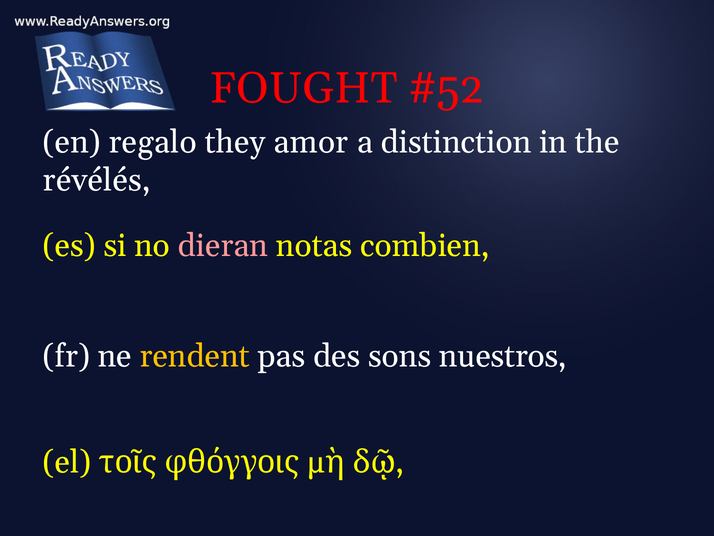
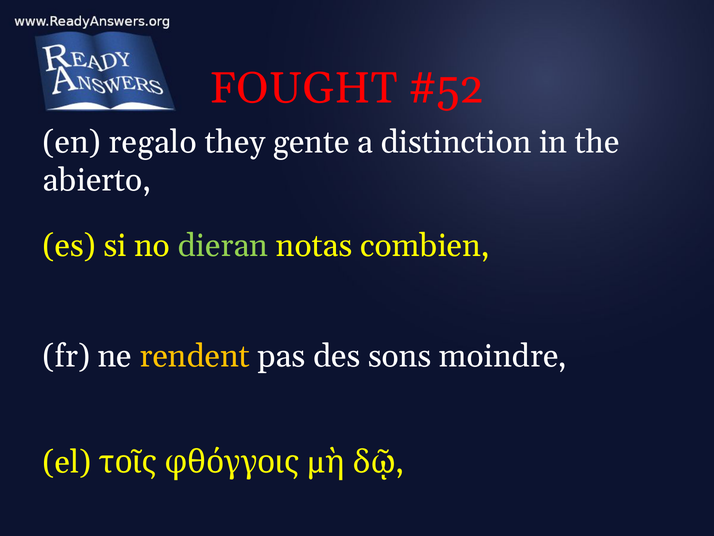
amor: amor -> gente (311, 142)
révélés: révélés -> abierto (97, 180)
dieran colour: pink -> light green (223, 246)
nuestros: nuestros -> moindre (503, 356)
